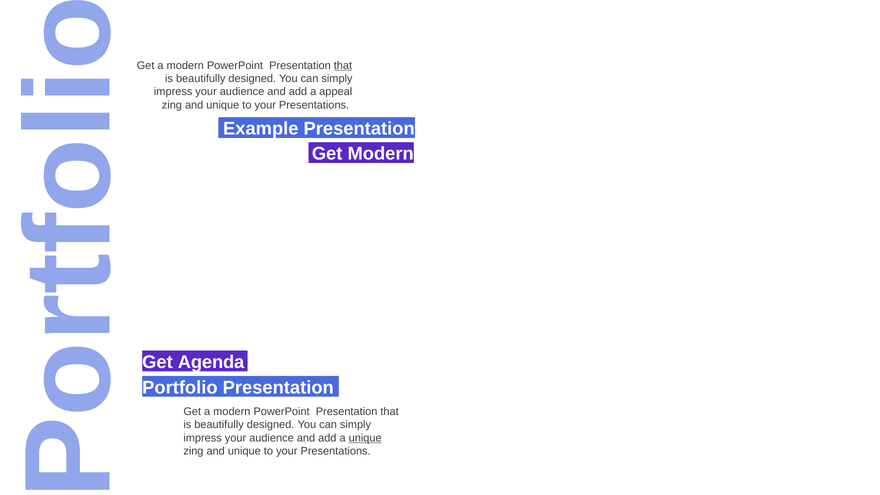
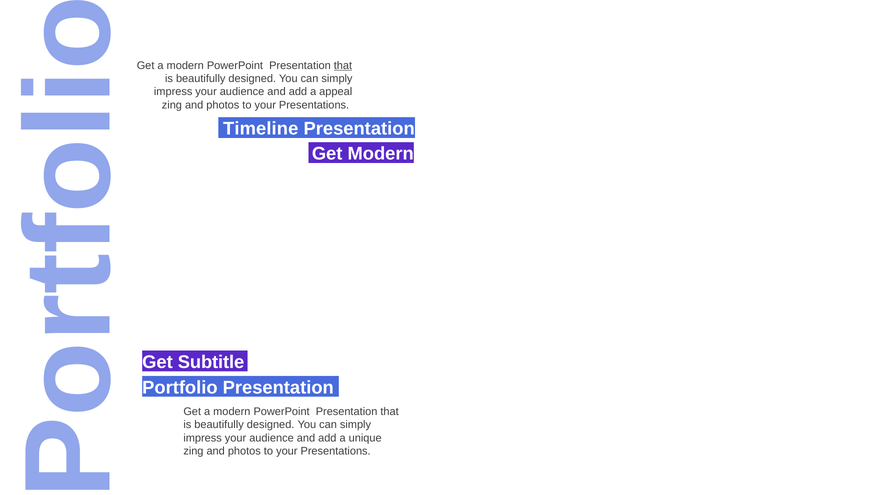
unique: unique -> photos (223, 105)
Example: Example -> Timeline (261, 129)
Agenda: Agenda -> Subtitle (211, 362)
unique underline: present -> none (365, 438)
unique: unique -> photos (244, 451)
